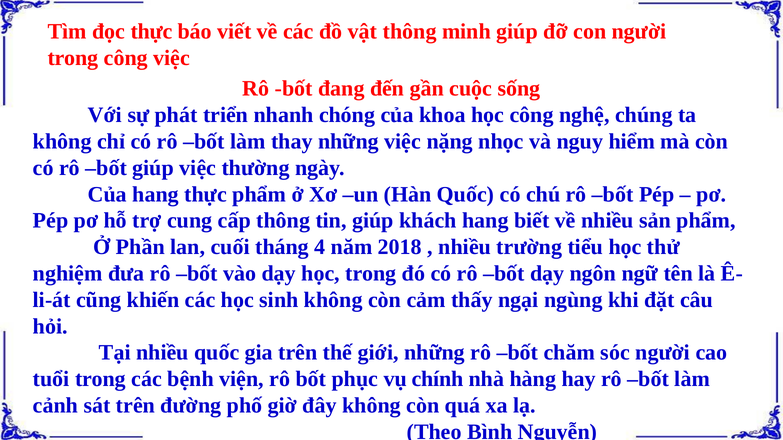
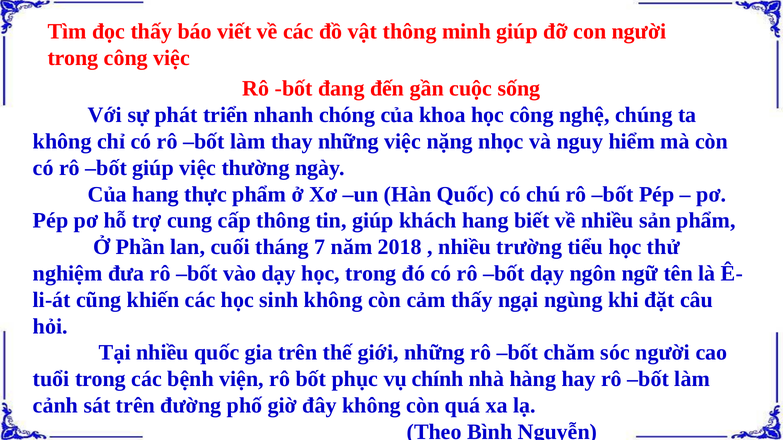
đọc thực: thực -> thấy (151, 32)
4: 4 -> 7 (320, 247)
